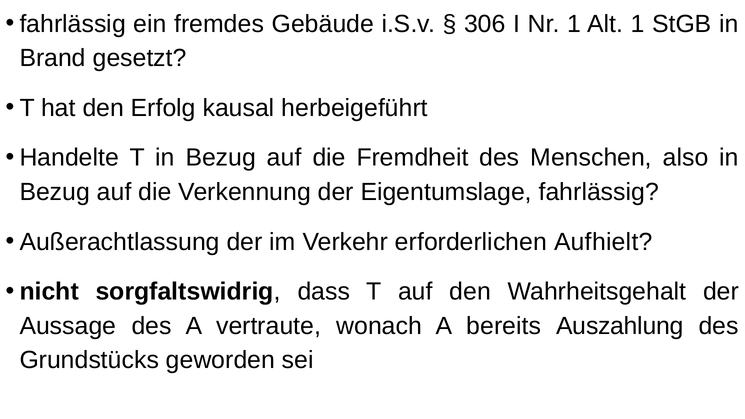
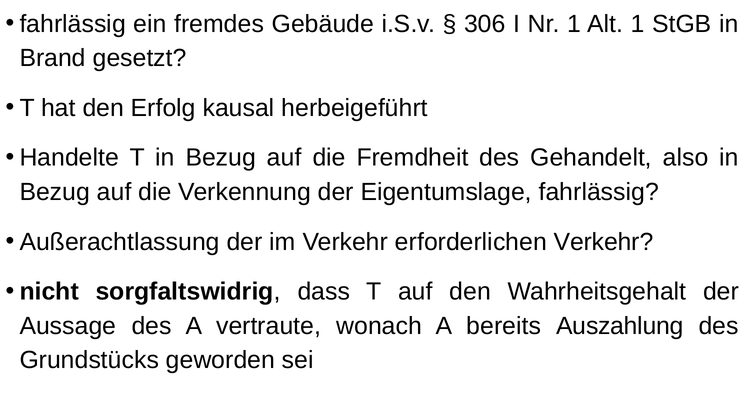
Menschen: Menschen -> Gehandelt (591, 158)
erforderlichen Aufhielt: Aufhielt -> Verkehr (604, 242)
